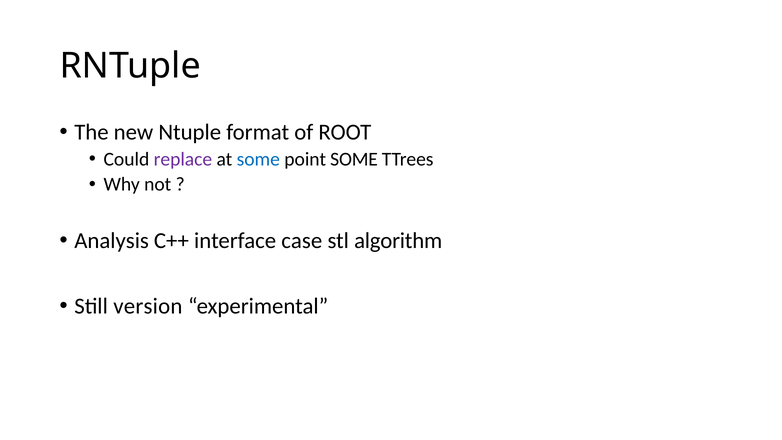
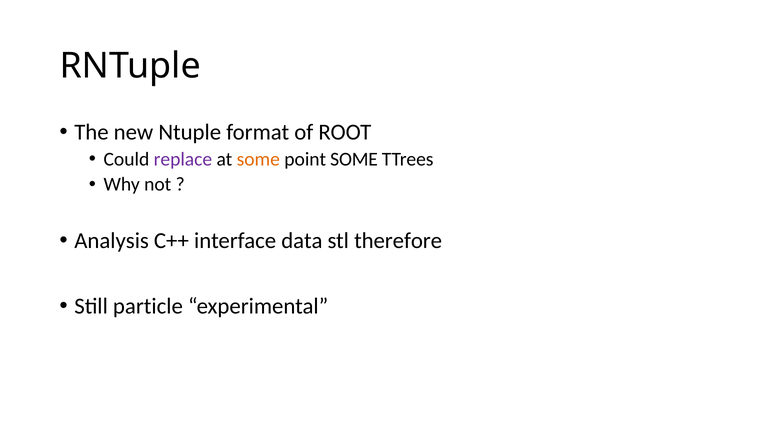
some colour: blue -> orange (258, 159)
case: case -> data (302, 241)
algorithm: algorithm -> therefore (398, 241)
version: version -> particle (148, 306)
